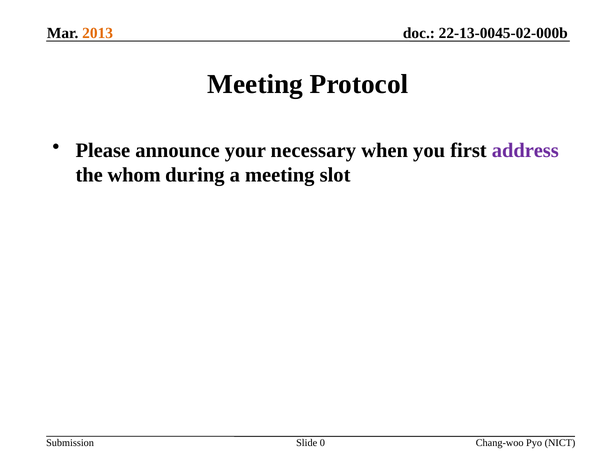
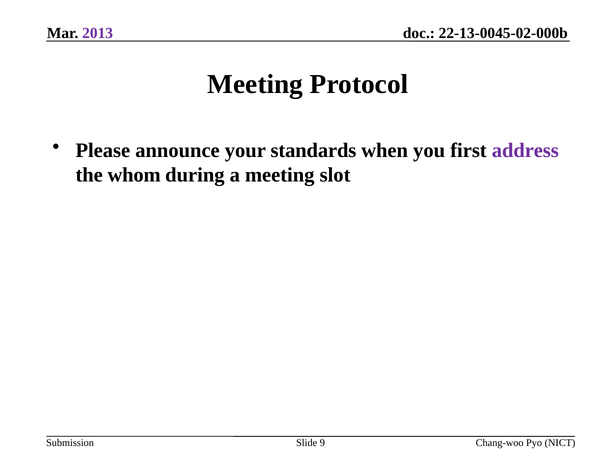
2013 colour: orange -> purple (98, 33)
necessary: necessary -> standards (313, 150)
0: 0 -> 9 (322, 443)
